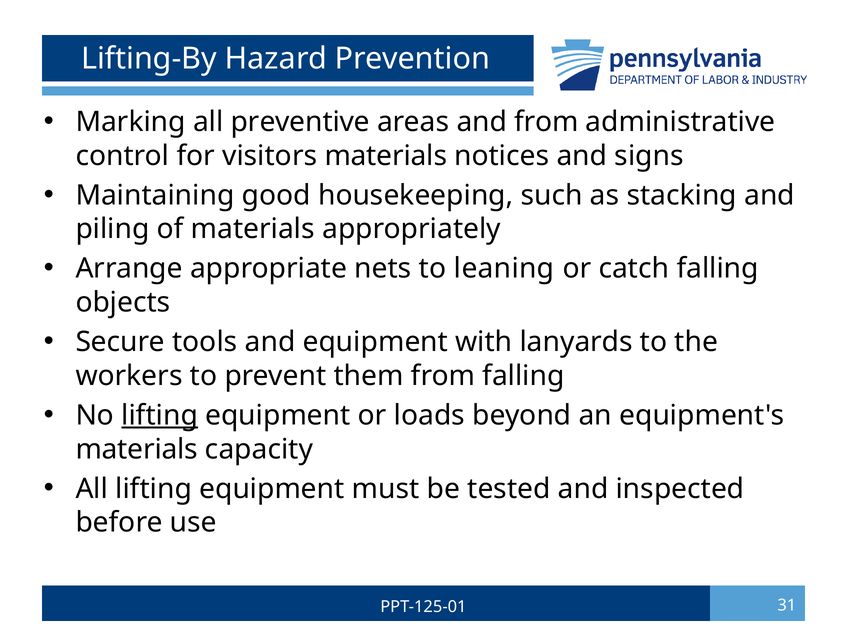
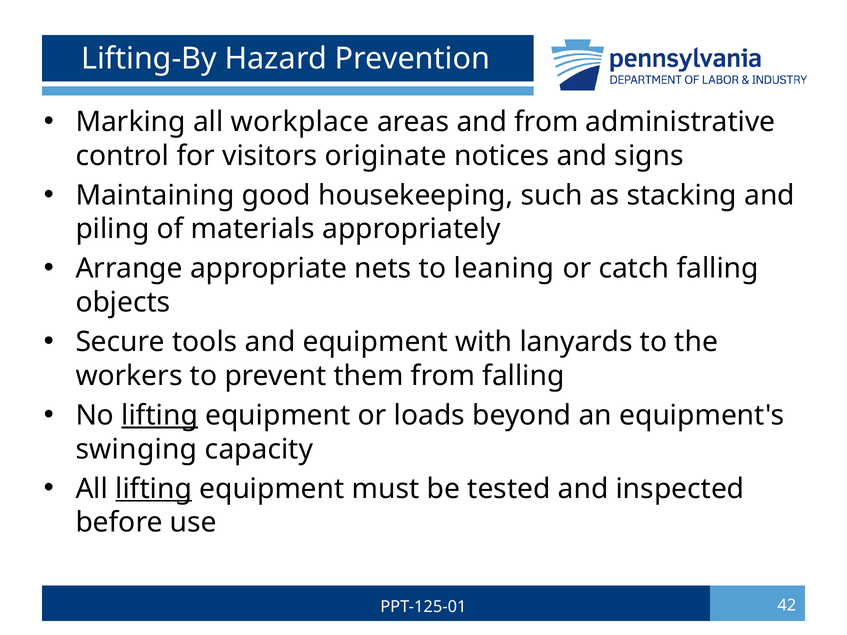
preventive: preventive -> workplace (300, 122)
visitors materials: materials -> originate (386, 156)
materials: materials -> swinging (136, 449)
lifting underline: none -> present (154, 489)
31: 31 -> 42 (787, 606)
